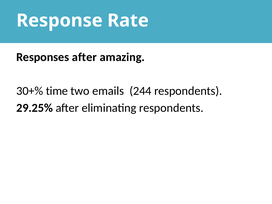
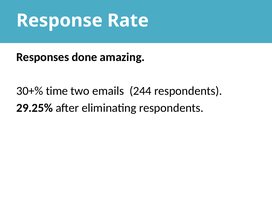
Responses after: after -> done (84, 57)
